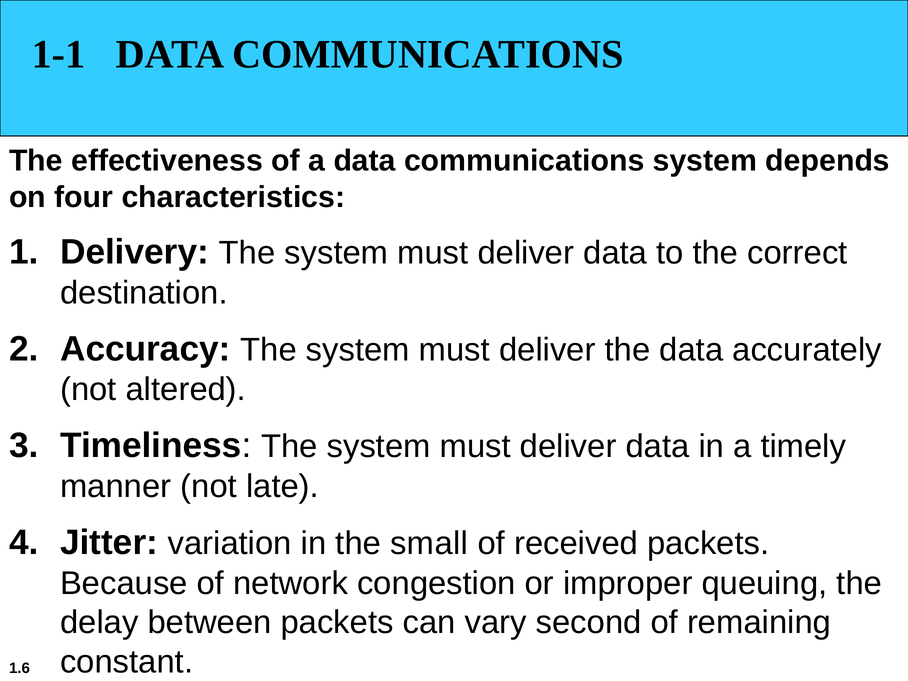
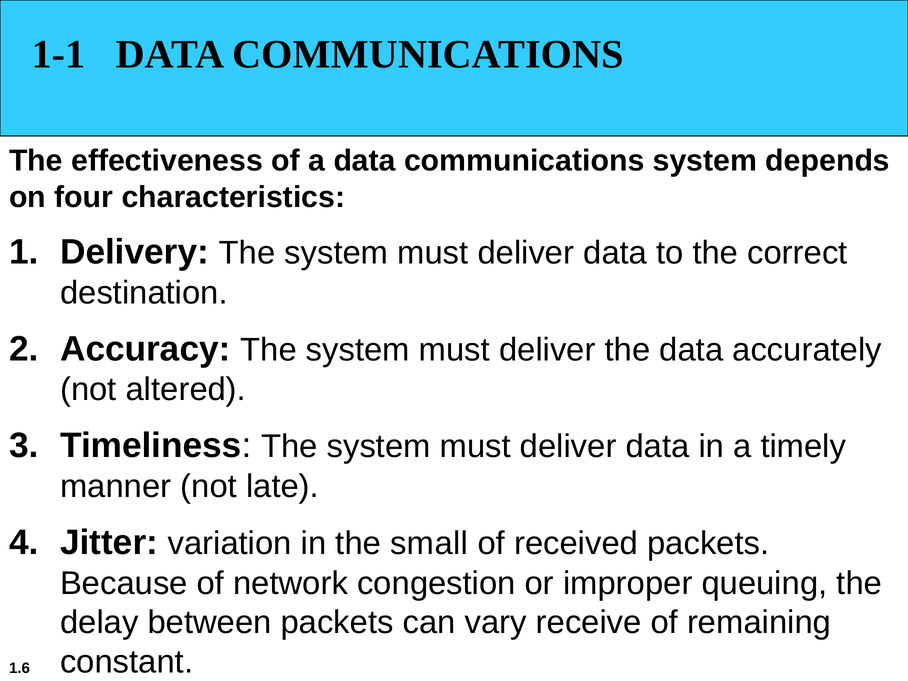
second: second -> receive (589, 623)
